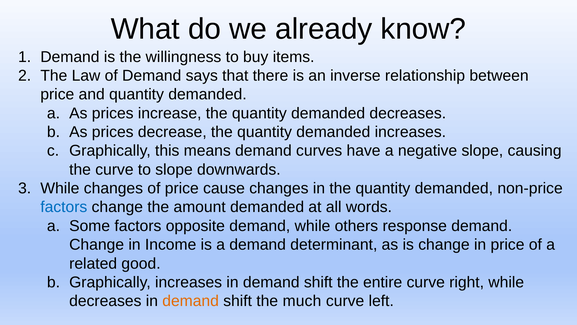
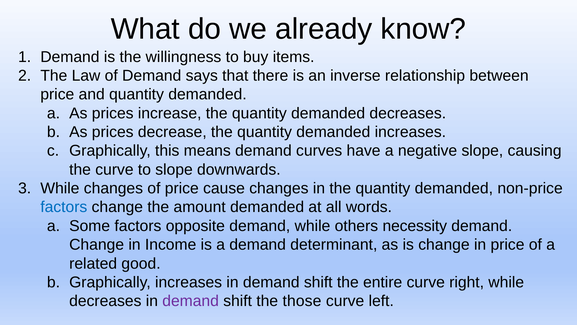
response: response -> necessity (415, 226)
demand colour: orange -> purple (191, 301)
much: much -> those (302, 301)
